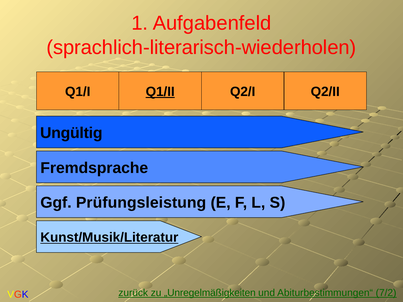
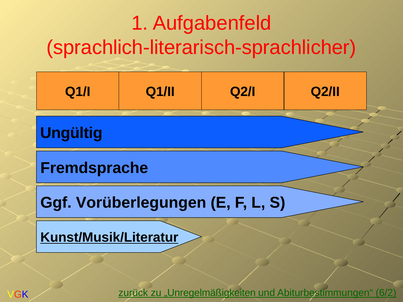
sprachlich-literarisch-wiederholen: sprachlich-literarisch-wiederholen -> sprachlich-literarisch-sprachlicher (201, 47)
Q1/II underline: present -> none (160, 92)
Prüfungsleistung: Prüfungsleistung -> Vorüberlegungen (141, 203)
7/2: 7/2 -> 6/2 (386, 293)
